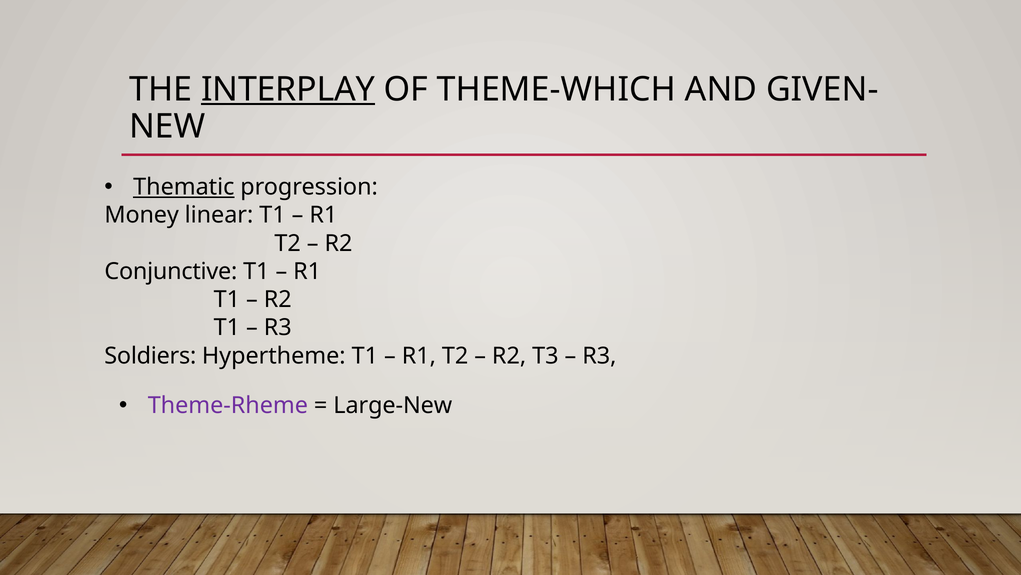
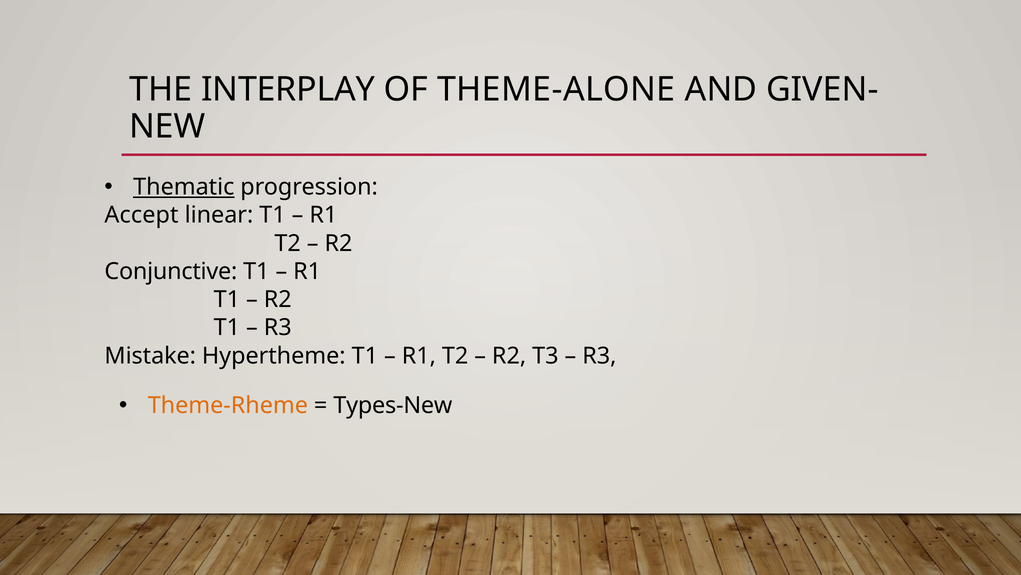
INTERPLAY underline: present -> none (288, 89)
THEME-WHICH: THEME-WHICH -> THEME-ALONE (556, 89)
Money: Money -> Accept (142, 215)
Soldiers: Soldiers -> Mistake (150, 355)
Theme-Rheme colour: purple -> orange (228, 405)
Large-New: Large-New -> Types-New (393, 405)
